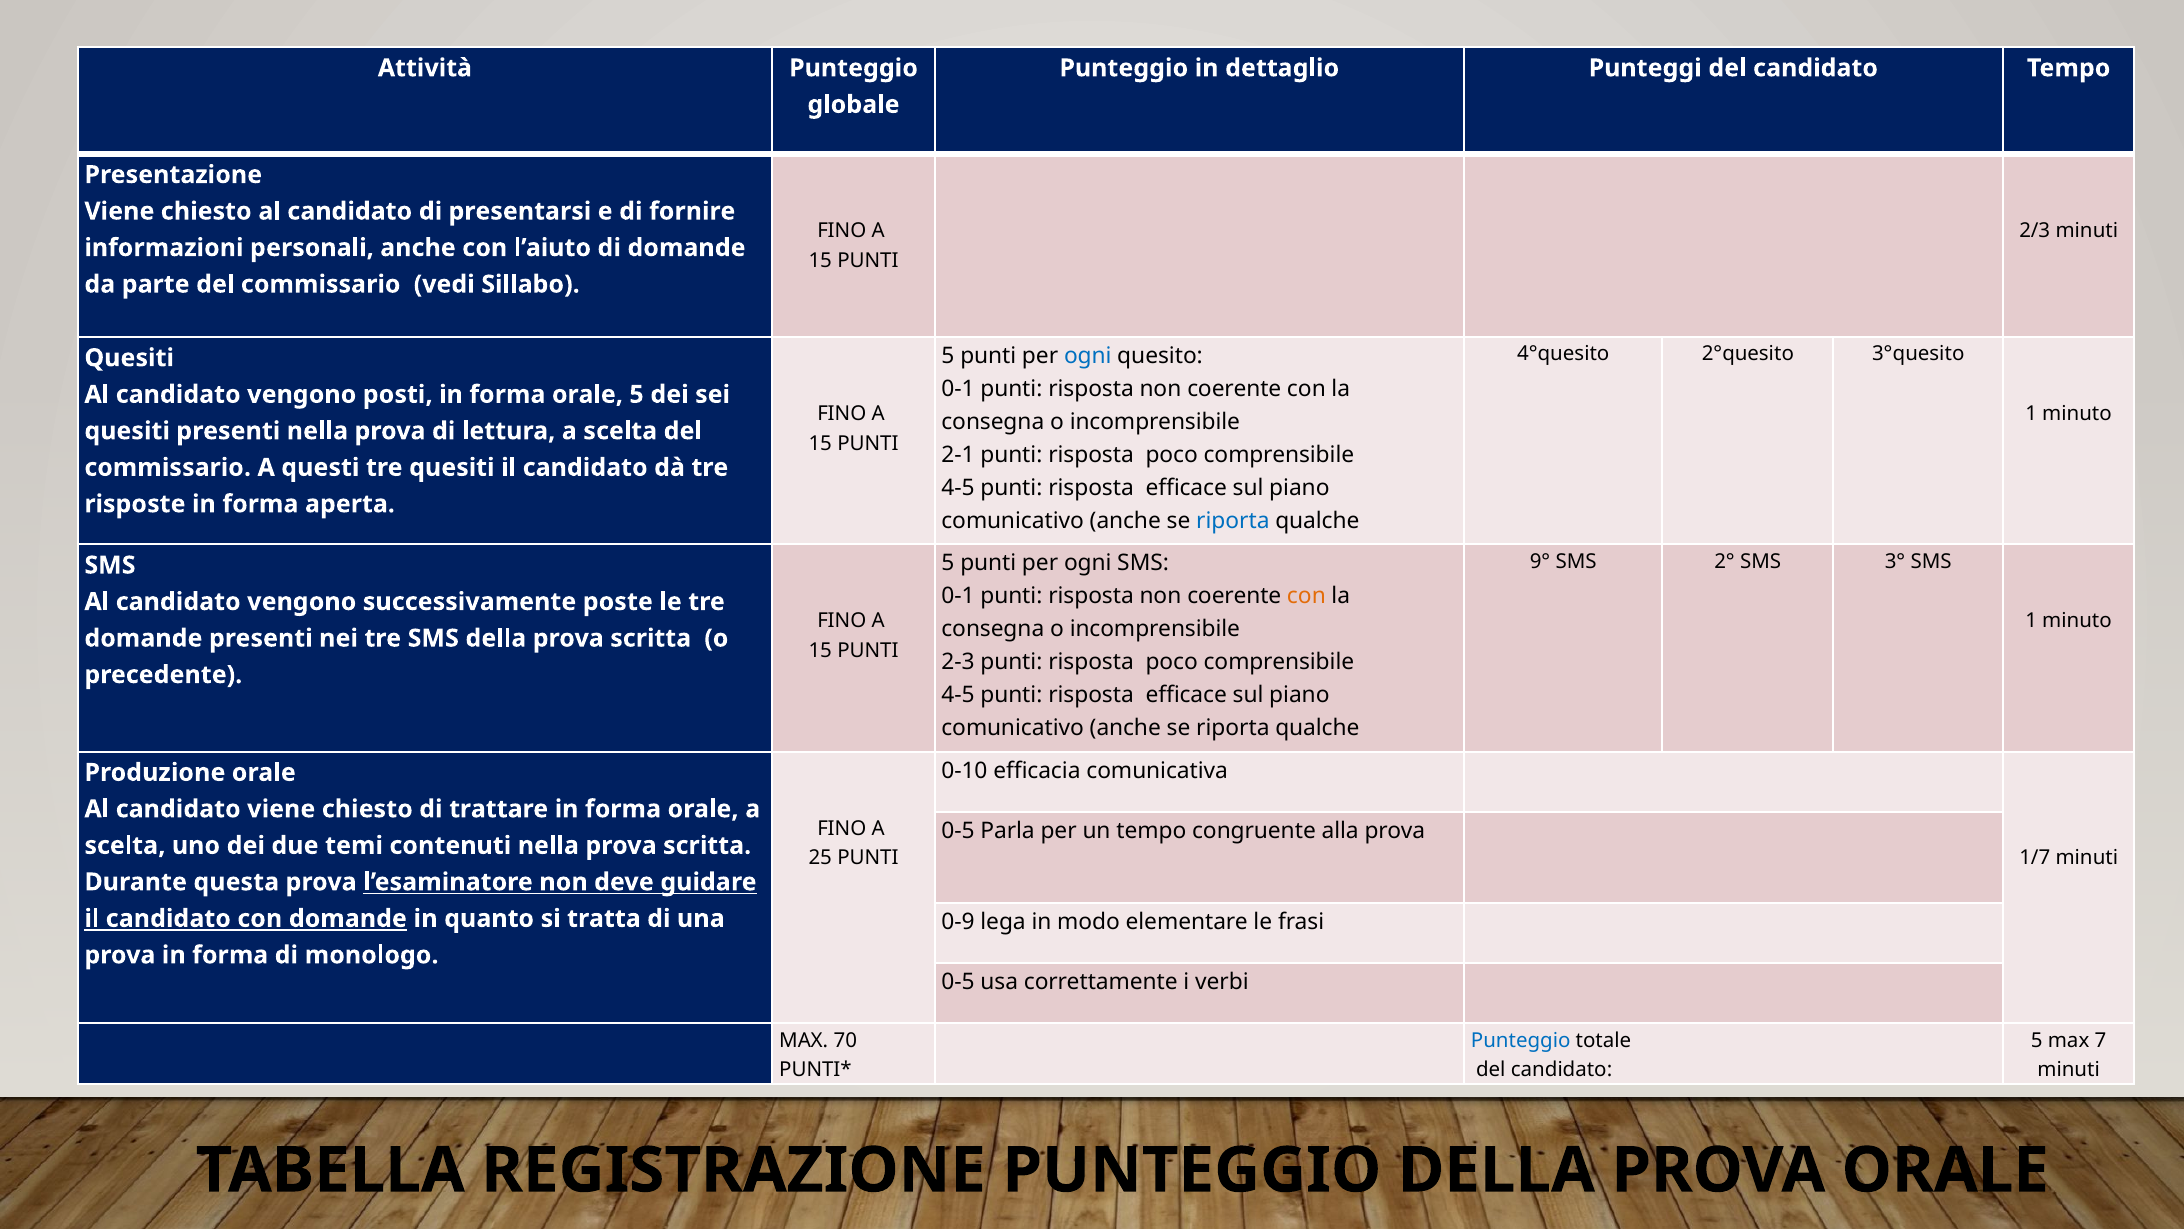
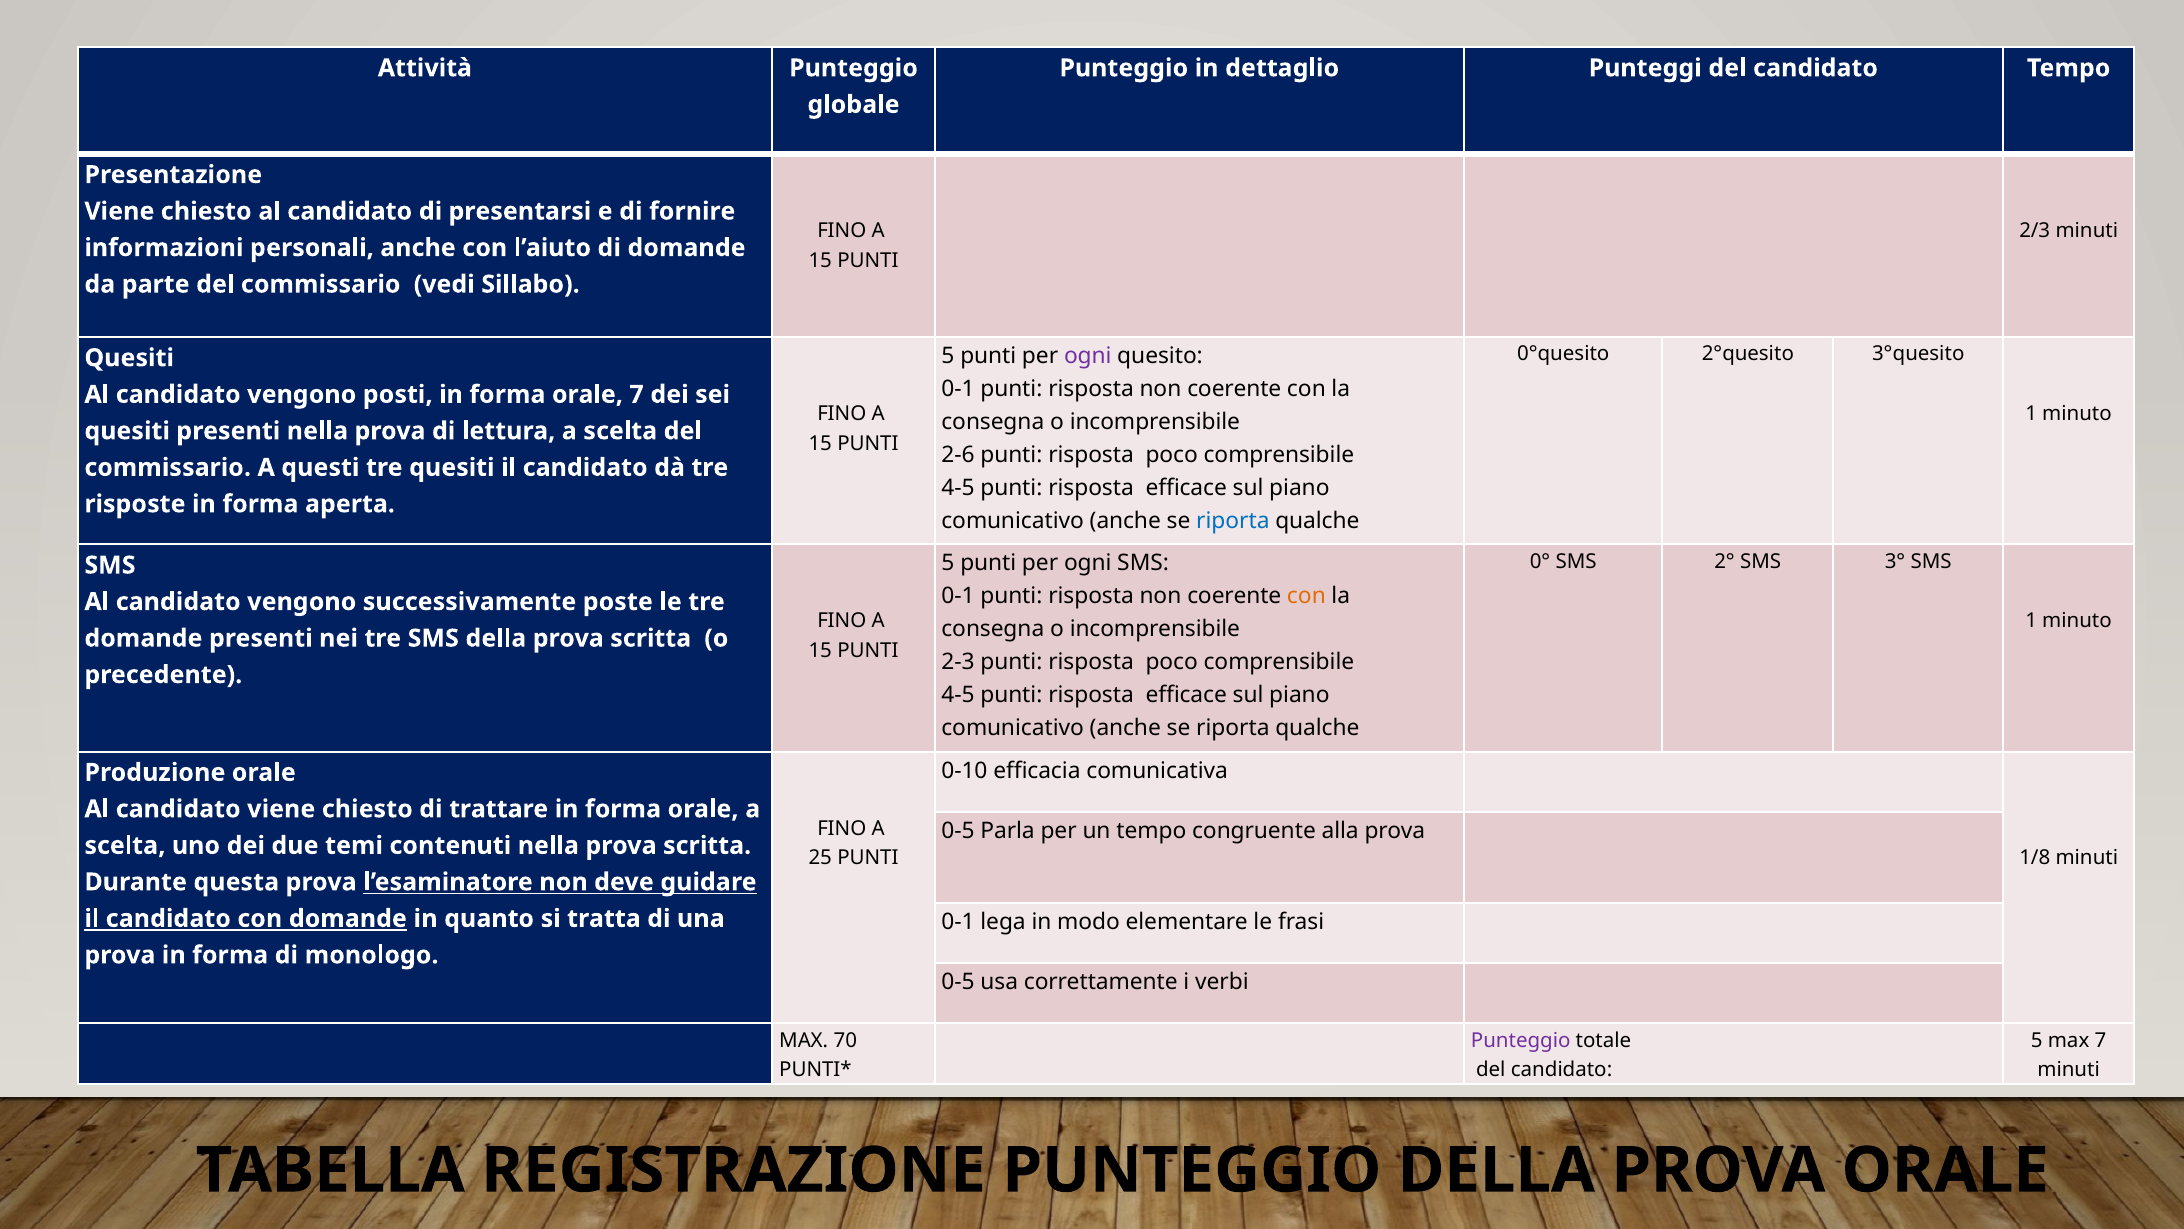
4°quesito: 4°quesito -> 0°quesito (1563, 354)
ogni colour: blue -> purple (1088, 356)
orale 5: 5 -> 7 (637, 394)
2-1: 2-1 -> 2-6 (958, 455)
9°: 9° -> 0° (1540, 561)
1/7: 1/7 -> 1/8 (2035, 858)
0-9: 0-9 -> 0-1 (958, 922)
Punteggio colour: blue -> purple (1521, 1040)
